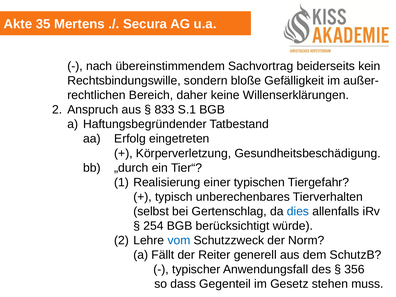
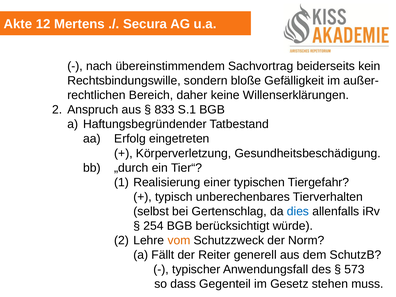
35: 35 -> 12 (43, 24)
vom colour: blue -> orange (179, 240)
356: 356 -> 573 (355, 269)
